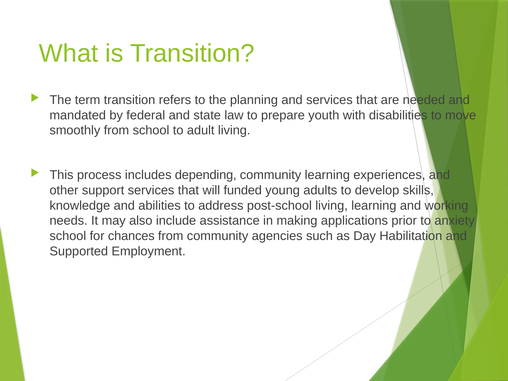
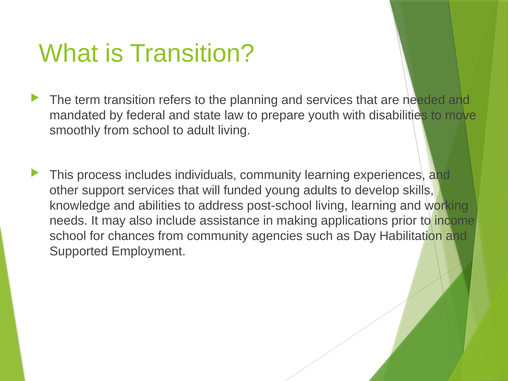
depending: depending -> individuals (206, 175)
anxiety: anxiety -> income (455, 221)
